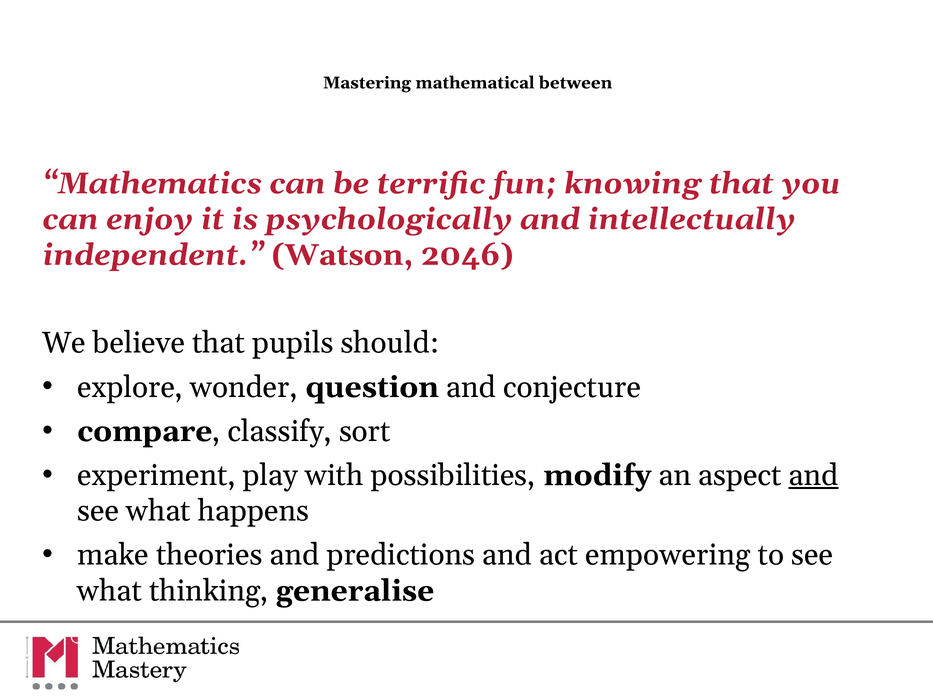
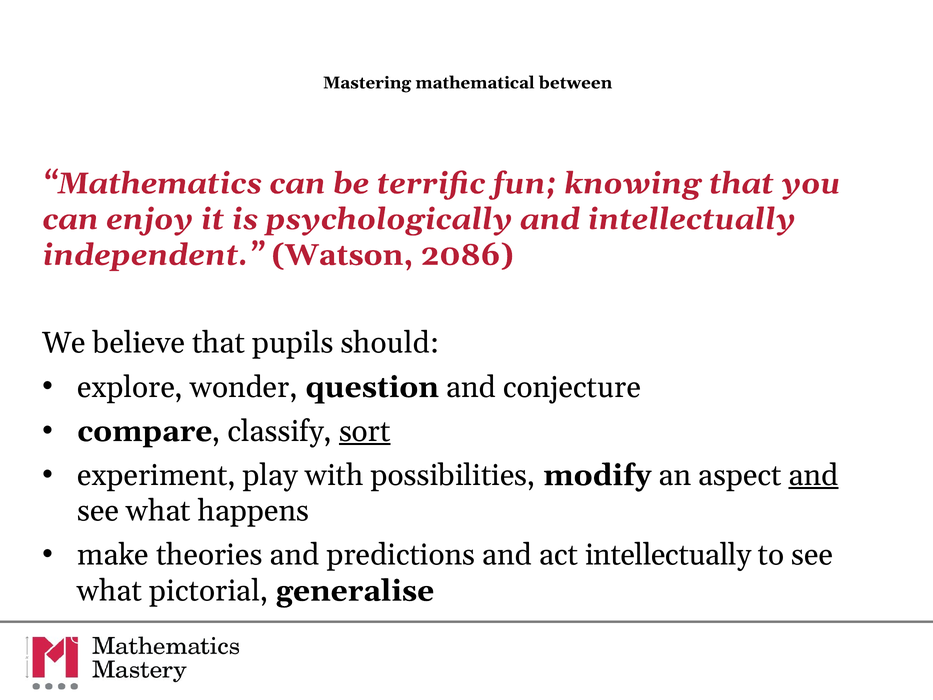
2046: 2046 -> 2086 (467, 255)
sort underline: none -> present (365, 431)
act empowering: empowering -> intellectually (668, 555)
thinking: thinking -> pictorial (209, 591)
